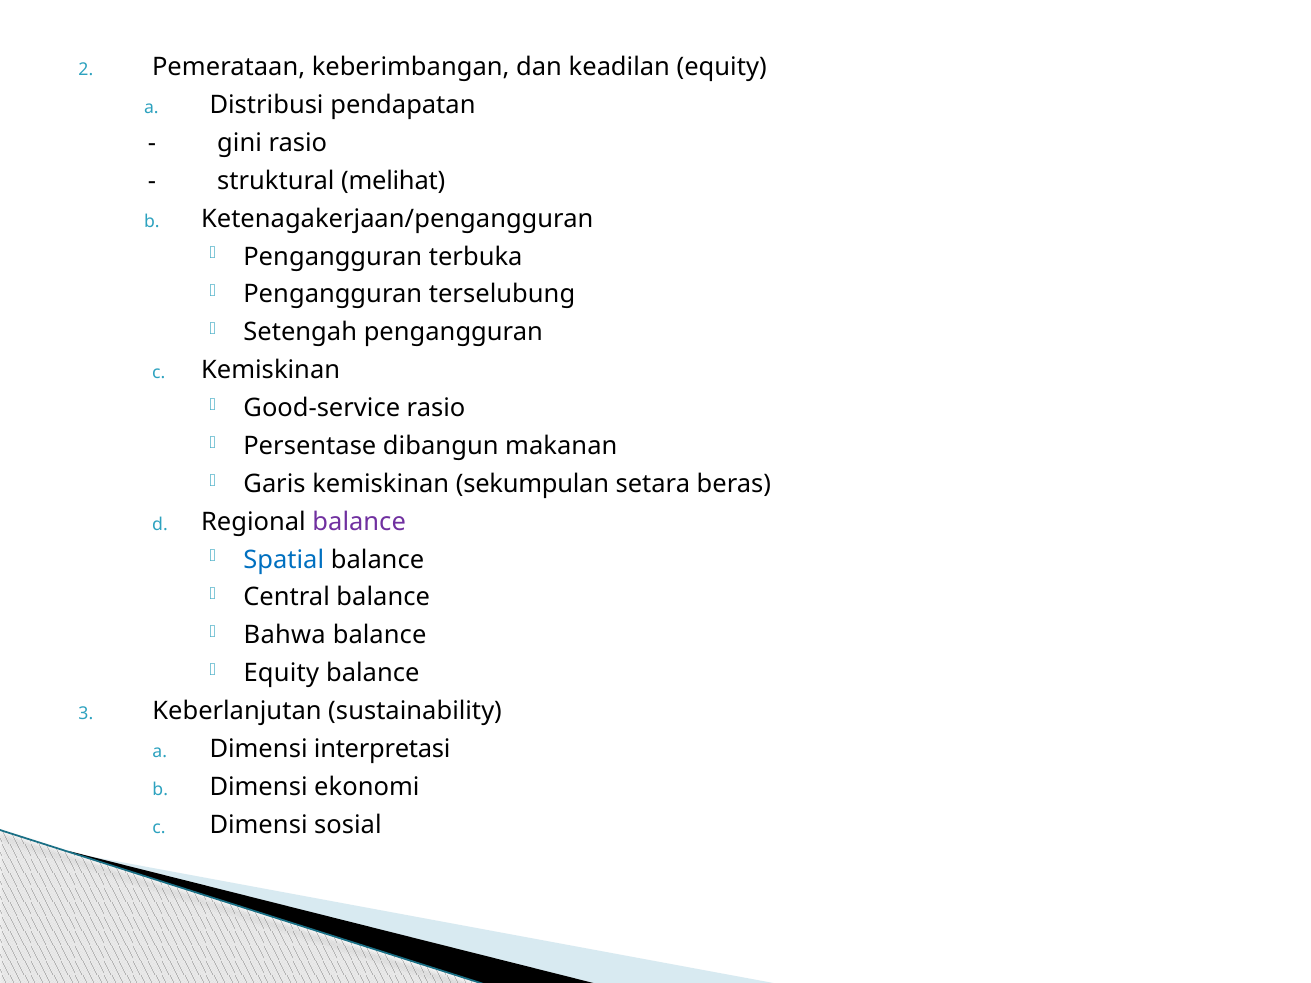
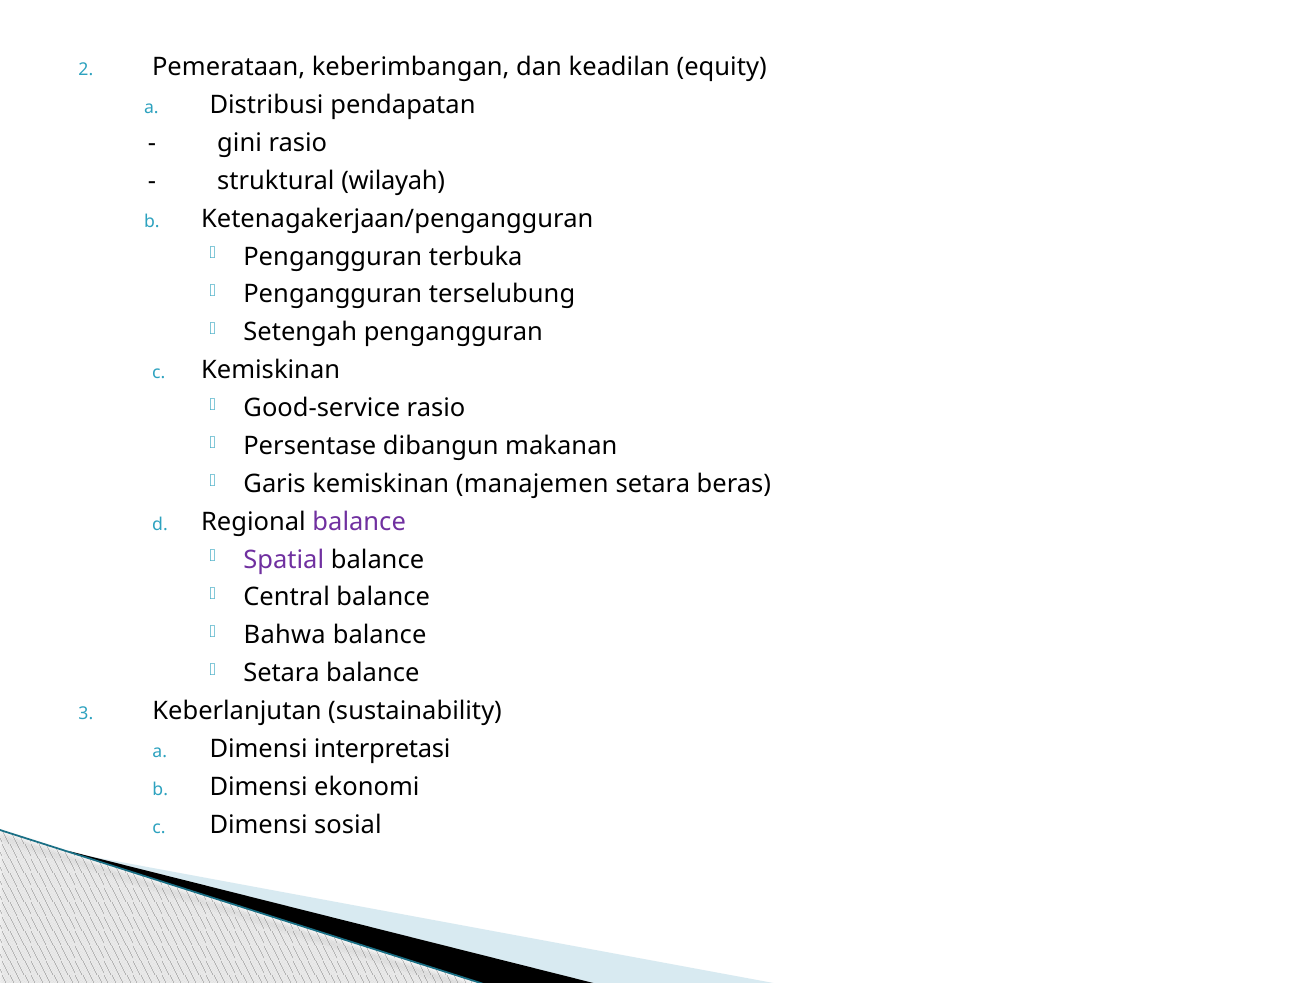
melihat: melihat -> wilayah (393, 181)
sekumpulan: sekumpulan -> manajemen (532, 484)
Spatial colour: blue -> purple (284, 560)
Equity: Equity -> Setara (282, 673)
